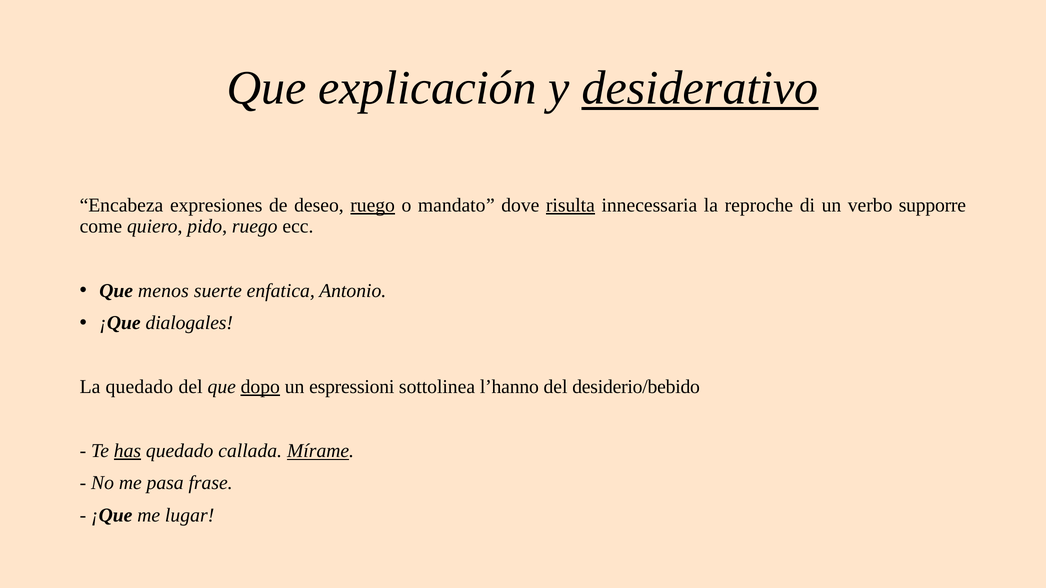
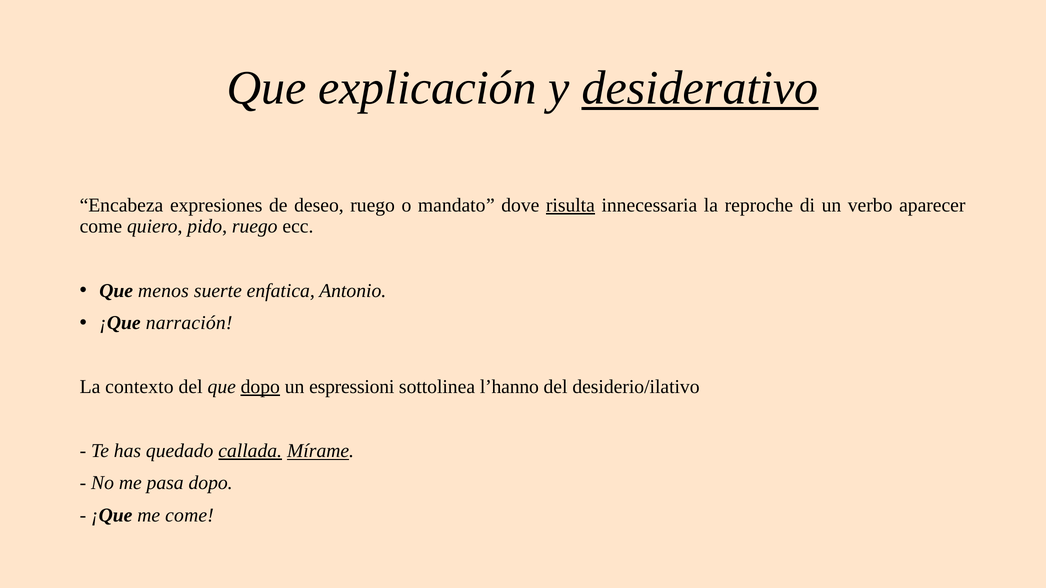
ruego underline: present -> none (373, 205)
supporre: supporre -> aparecer (932, 205)
dialogales: dialogales -> narración (189, 323)
La quedado: quedado -> contexto (139, 387)
desiderio/bebido: desiderio/bebido -> desiderio/ilativo (636, 387)
has underline: present -> none (127, 451)
callada underline: none -> present (250, 451)
pasa frase: frase -> dopo (211, 483)
me lugar: lugar -> come (190, 515)
